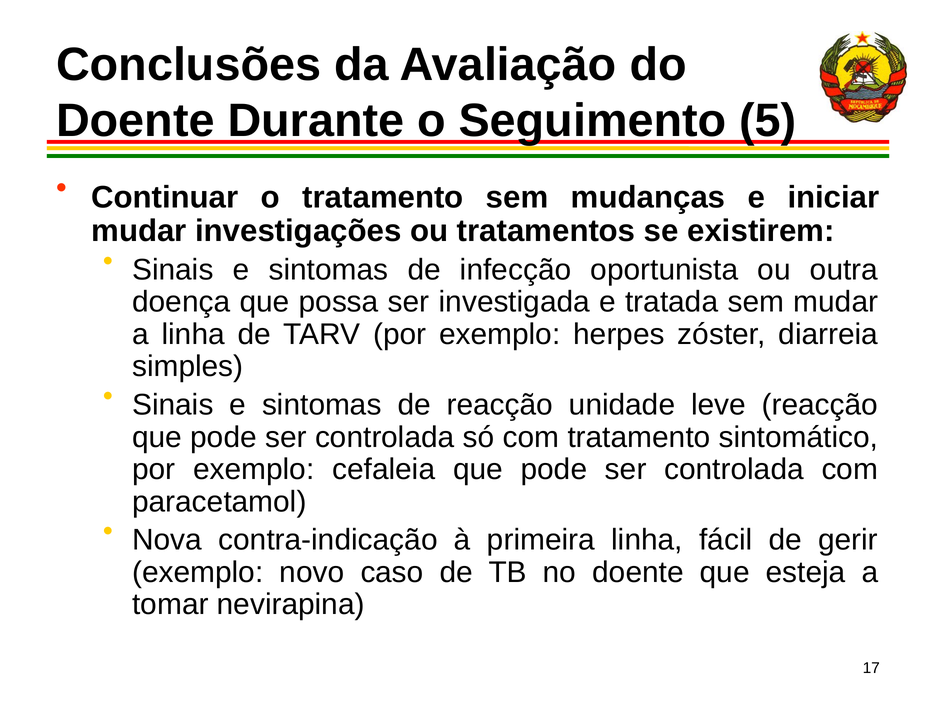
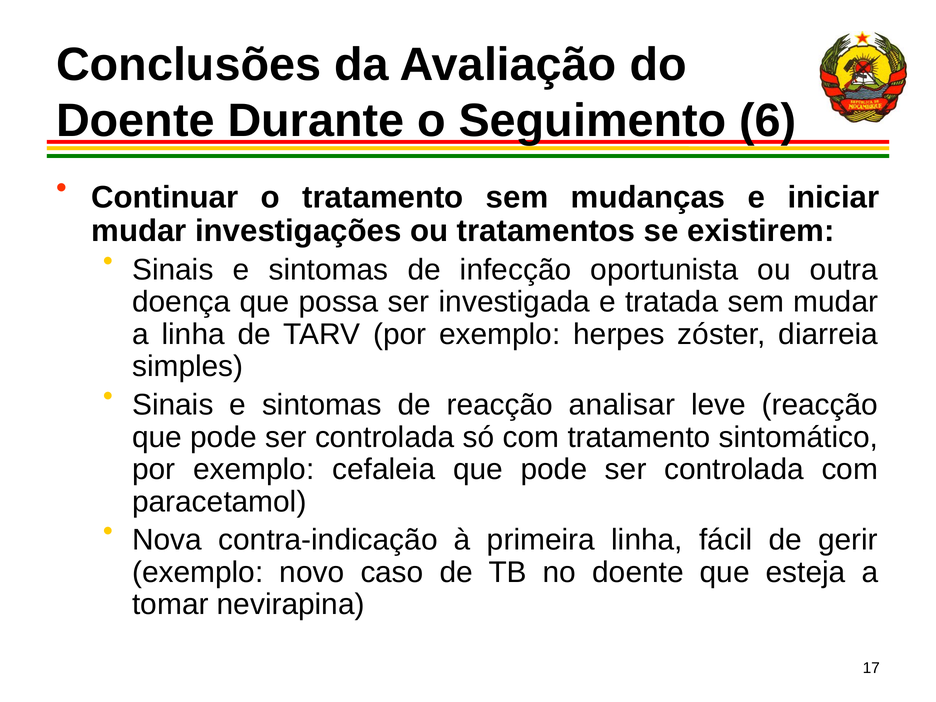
5: 5 -> 6 (768, 121)
unidade: unidade -> analisar (622, 405)
